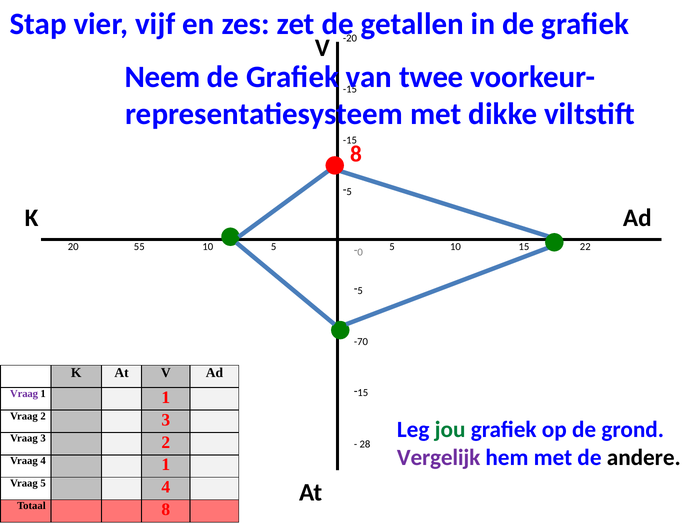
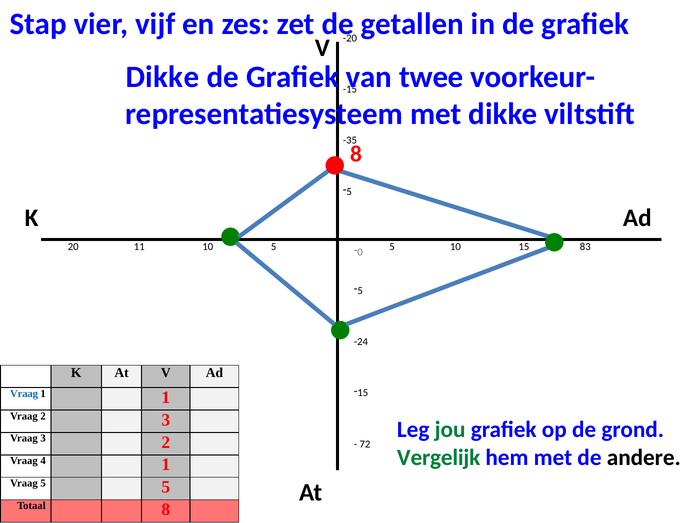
Neem: Neem -> Dikke (162, 77)
-15: -15 -> -35 (350, 140)
55: 55 -> 11 (139, 247)
22: 22 -> 83 (585, 247)
-70: -70 -> -24 (361, 342)
Vraag colour: purple -> blue (24, 393)
28: 28 -> 72 (365, 444)
Vergelijk colour: purple -> green (439, 457)
5 4: 4 -> 5 (166, 487)
